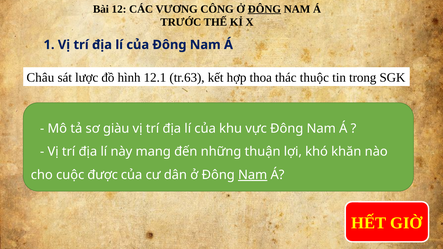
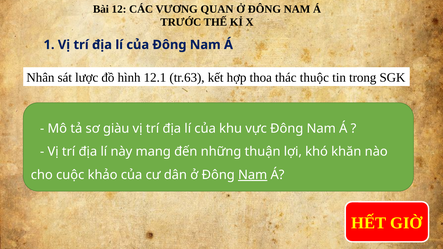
CÔNG: CÔNG -> QUAN (217, 9)
ĐÔNG underline: present -> none (264, 9)
Châu: Châu -> Nhân (40, 78)
được: được -> khảo (103, 175)
